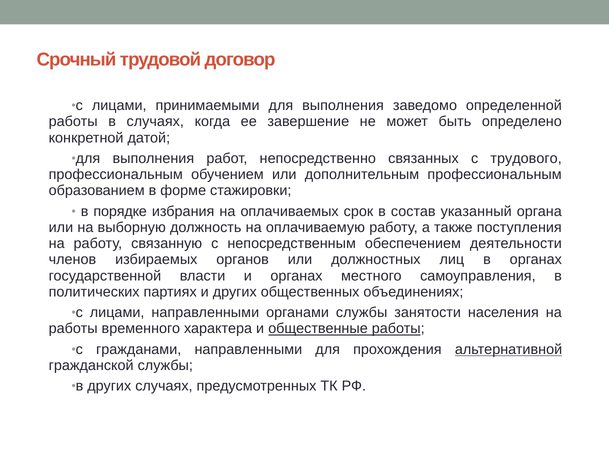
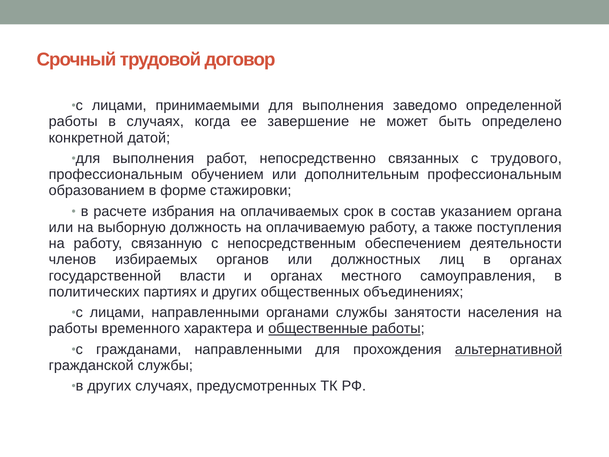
порядке: порядке -> расчете (120, 211)
указанный: указанный -> указанием (476, 211)
